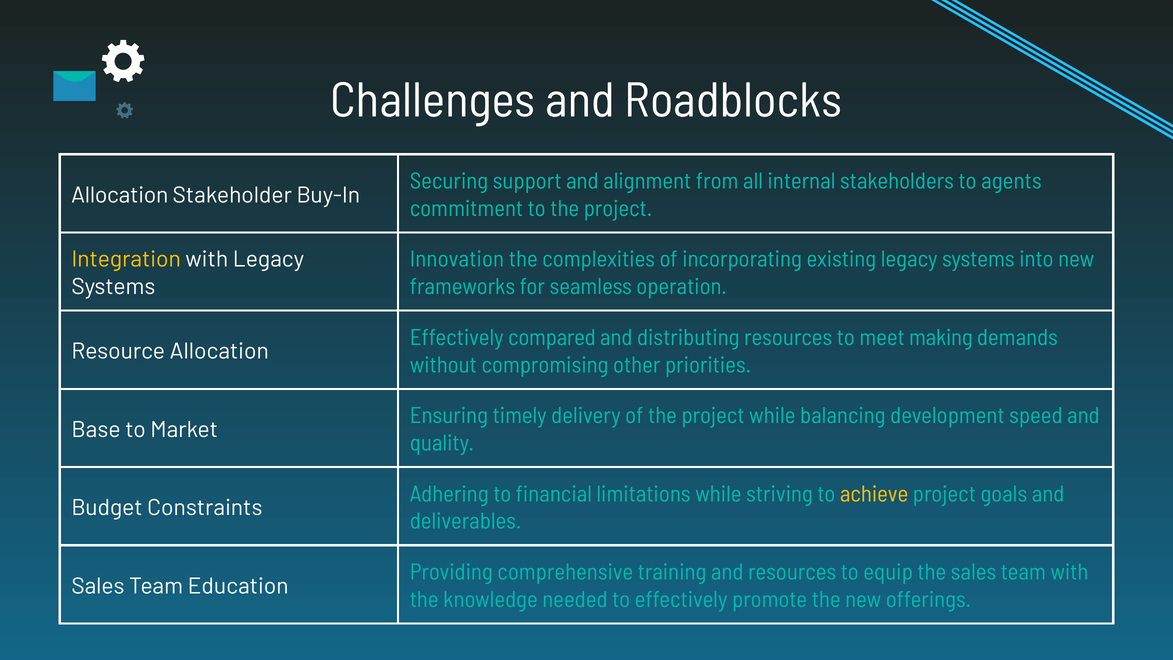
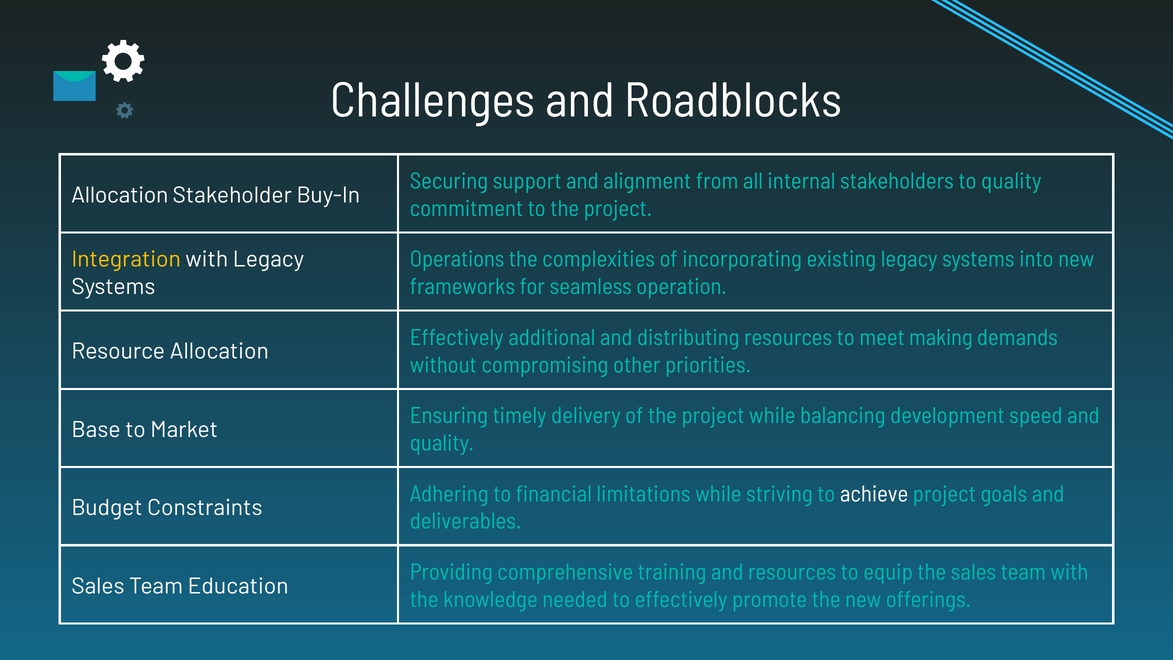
to agents: agents -> quality (1011, 181)
Innovation: Innovation -> Operations (457, 259)
compared: compared -> additional (552, 338)
achieve colour: yellow -> white (874, 494)
